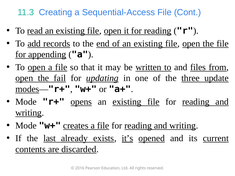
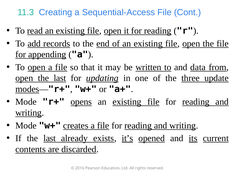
files: files -> data (198, 67)
open the fail: fail -> last (60, 78)
its underline: none -> present (193, 138)
